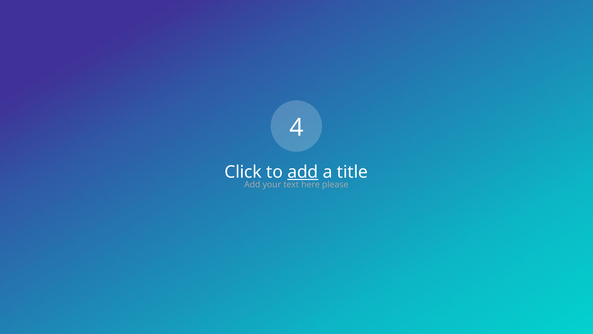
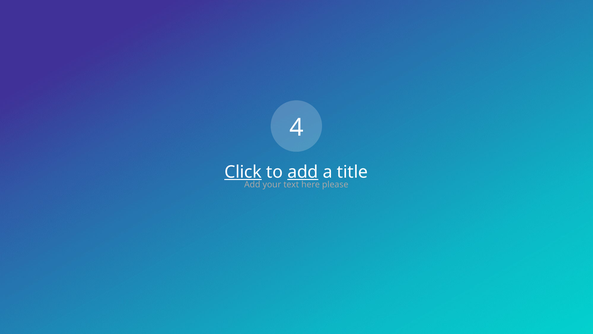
Click underline: none -> present (243, 172)
